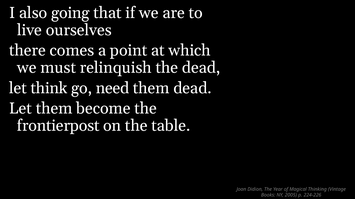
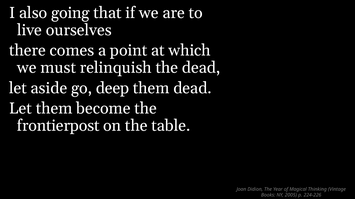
think: think -> aside (49, 88)
need: need -> deep (113, 88)
